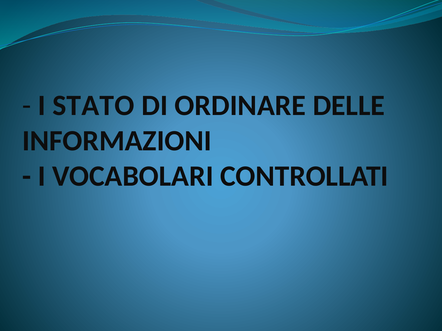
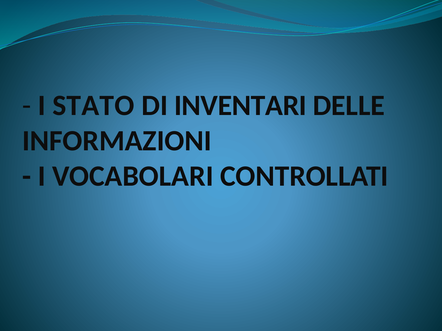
ORDINARE: ORDINARE -> INVENTARI (240, 106)
